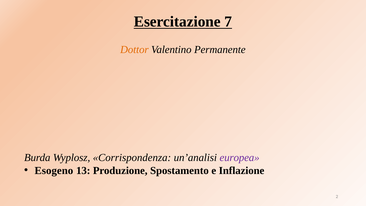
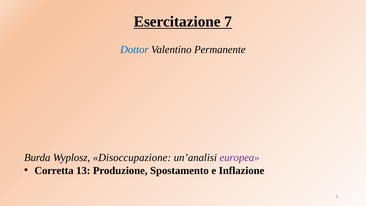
Dottor colour: orange -> blue (134, 50)
Corrispondenza: Corrispondenza -> Disoccupazione (132, 158)
Esogeno: Esogeno -> Corretta (54, 170)
